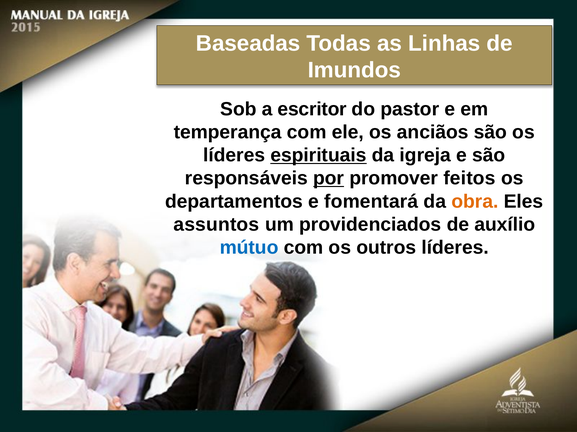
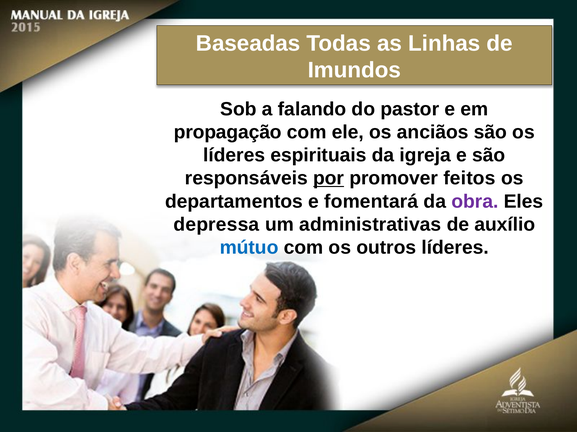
escritor: escritor -> falando (312, 109)
temperança: temperança -> propagação (228, 132)
espirituais underline: present -> none (318, 156)
obra colour: orange -> purple (475, 202)
assuntos: assuntos -> depressa (216, 225)
providenciados: providenciados -> administrativas (370, 225)
